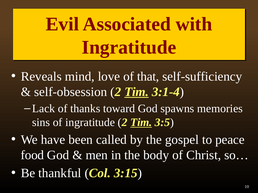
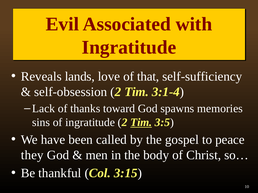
mind: mind -> lands (80, 77)
Tim underline: present -> none (137, 92)
food: food -> they (32, 155)
